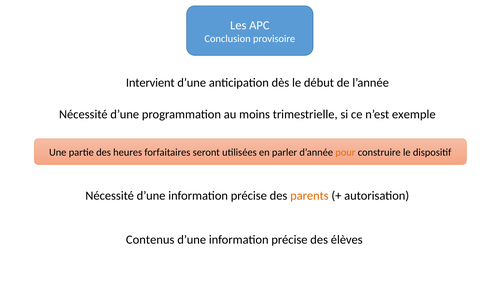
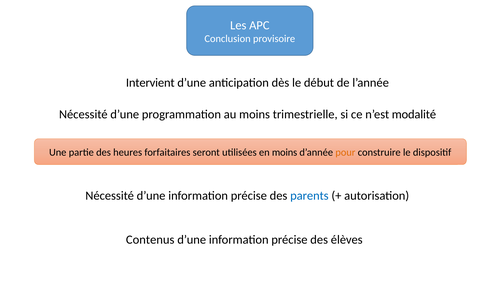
exemple: exemple -> modalité (414, 114)
en parler: parler -> moins (285, 152)
parents colour: orange -> blue (309, 196)
